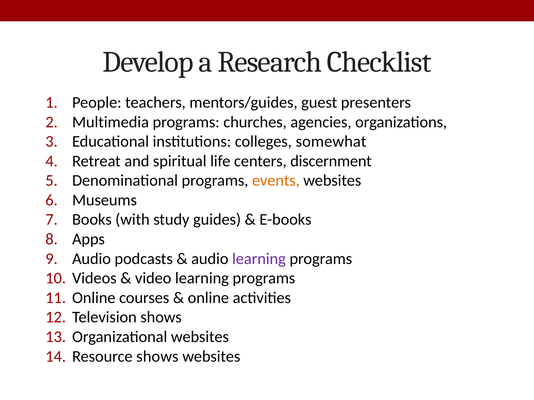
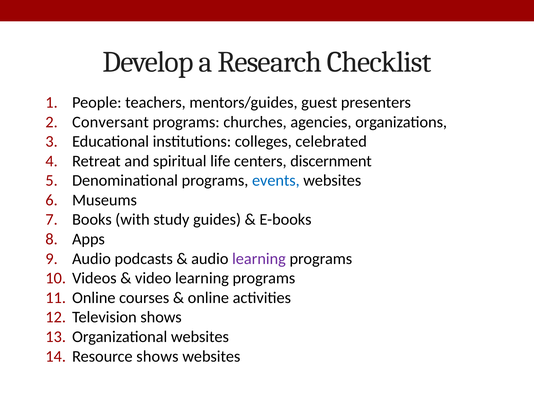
Multimedia: Multimedia -> Conversant (110, 122)
somewhat: somewhat -> celebrated (331, 142)
events colour: orange -> blue (276, 181)
